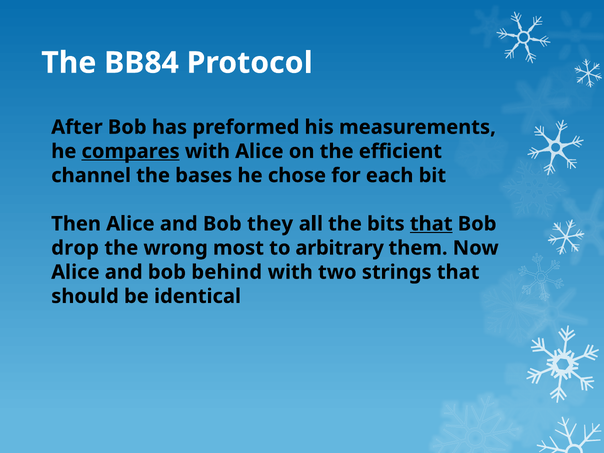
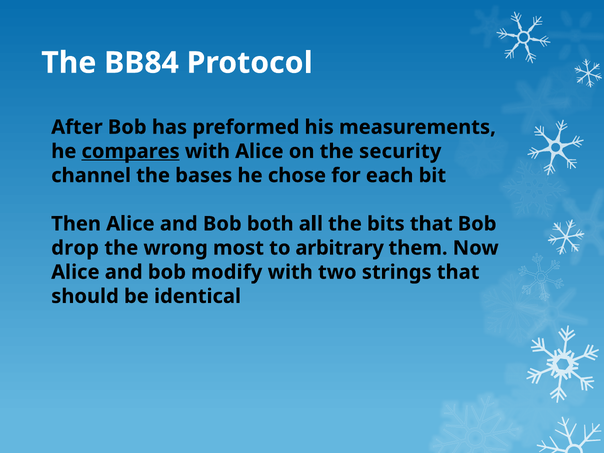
efficient: efficient -> security (400, 151)
they: they -> both (270, 224)
that underline: present -> none (431, 224)
behind: behind -> modify (227, 272)
